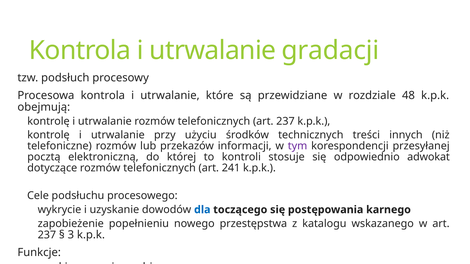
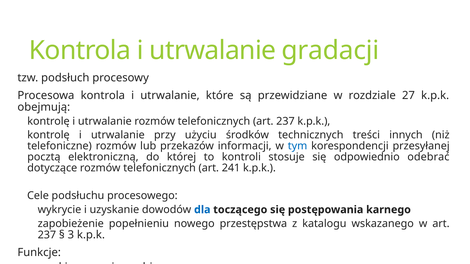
48: 48 -> 27 (408, 96)
tym colour: purple -> blue (298, 146)
adwokat: adwokat -> odebrać (428, 157)
